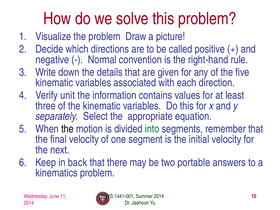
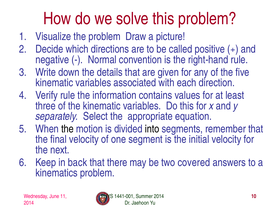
Verify unit: unit -> rule (68, 95)
into colour: green -> black (152, 129)
portable: portable -> covered (194, 162)
